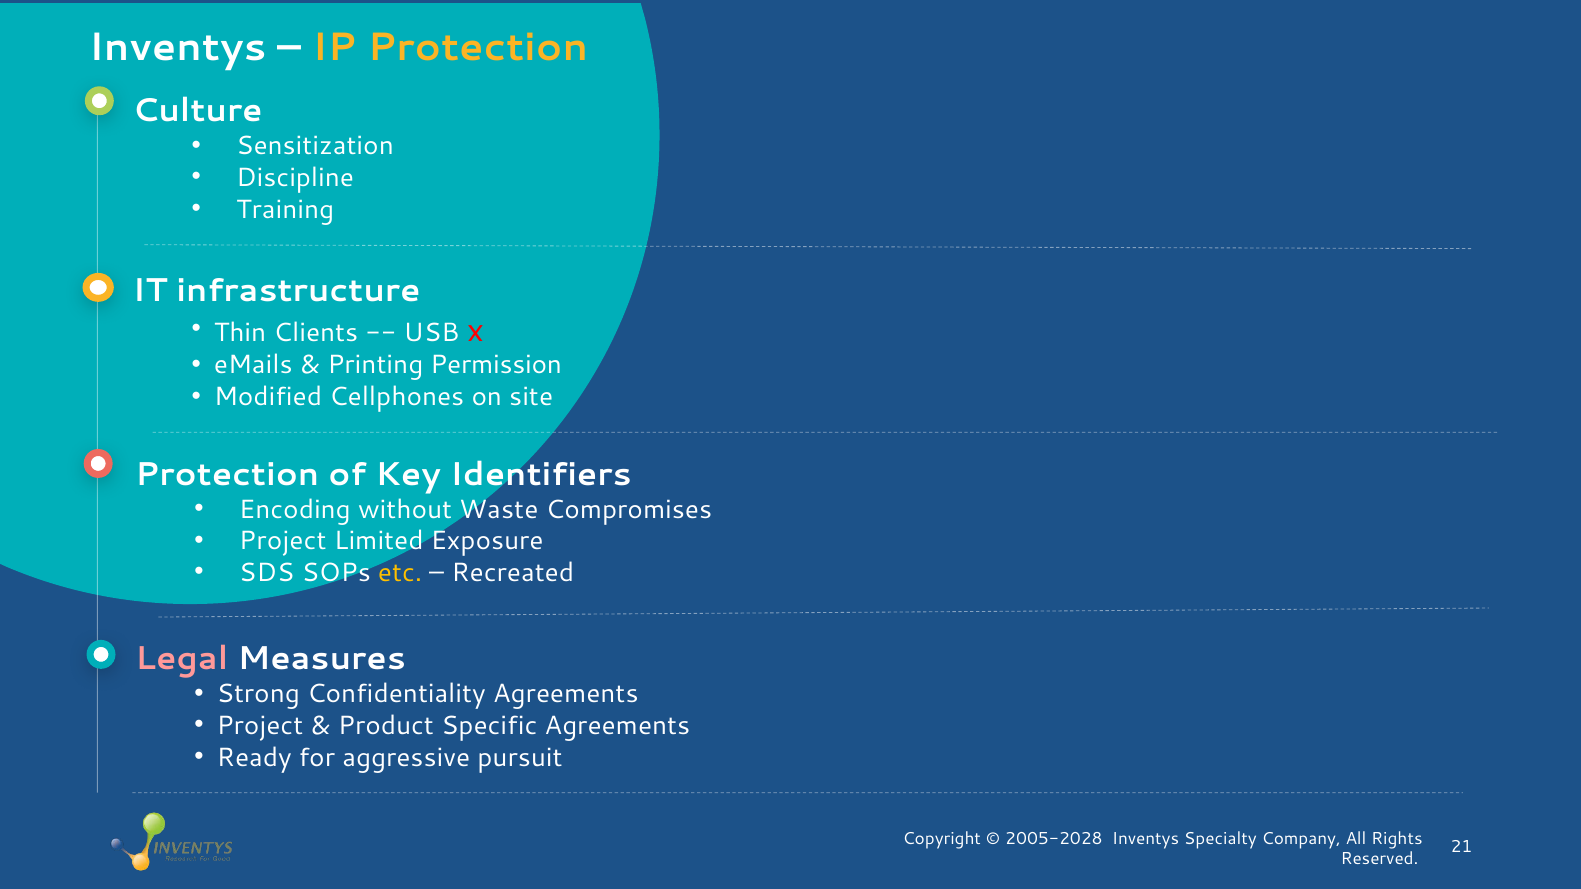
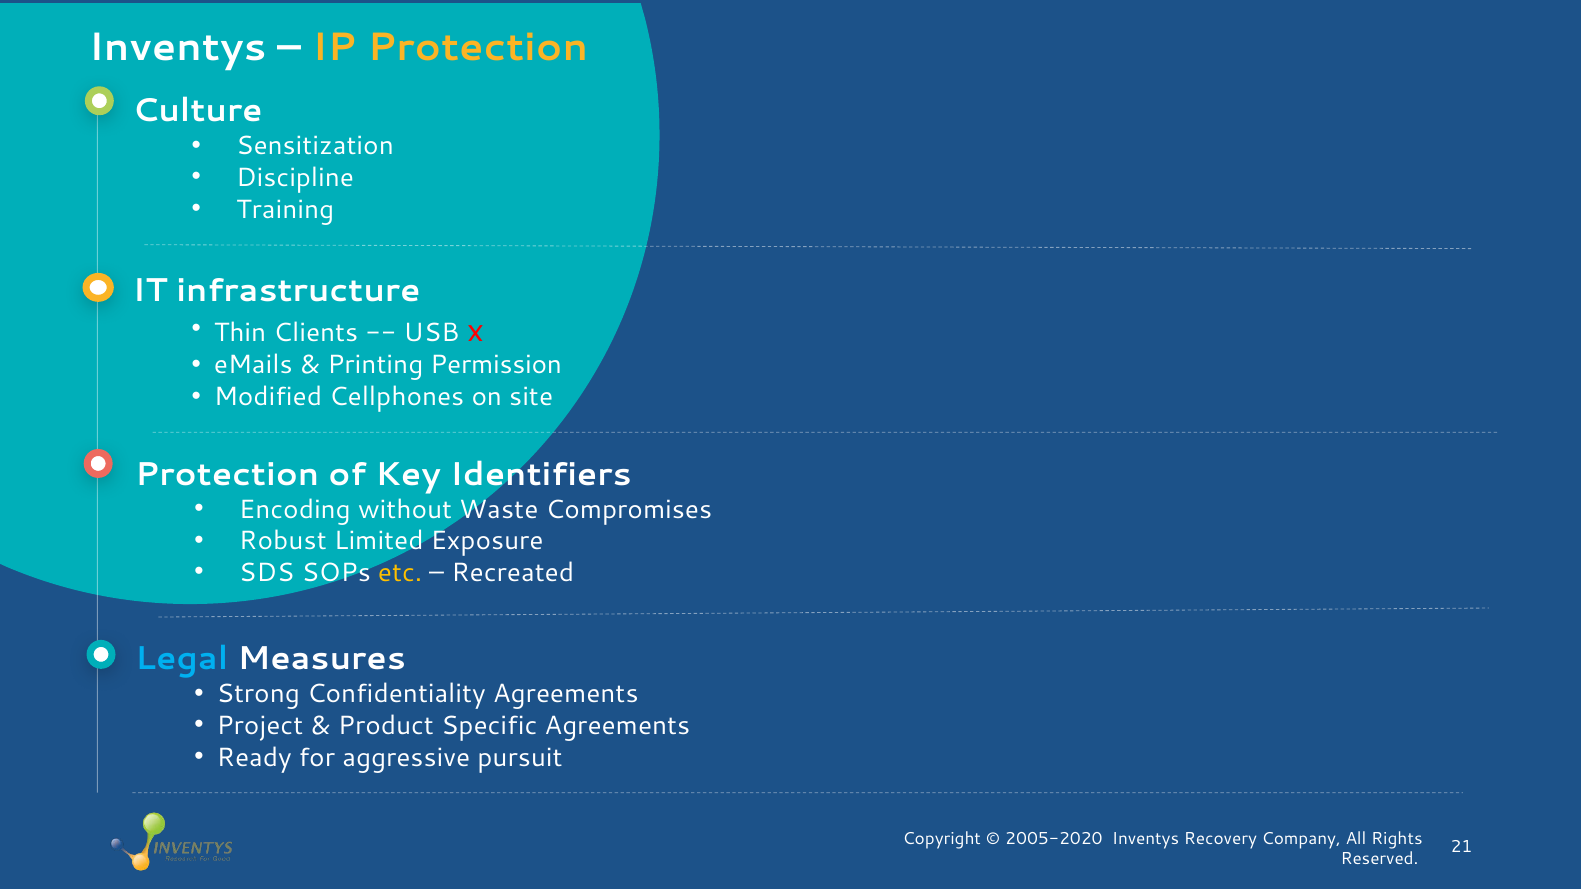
Project: Project -> Robust (283, 541)
Legal colour: pink -> light blue (182, 659)
2005-2028: 2005-2028 -> 2005-2020 (1054, 839)
Specialty: Specialty -> Recovery (1220, 839)
